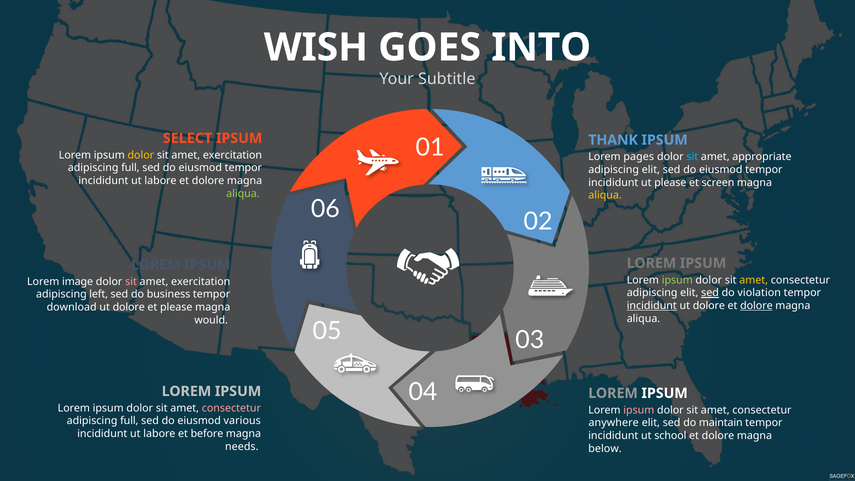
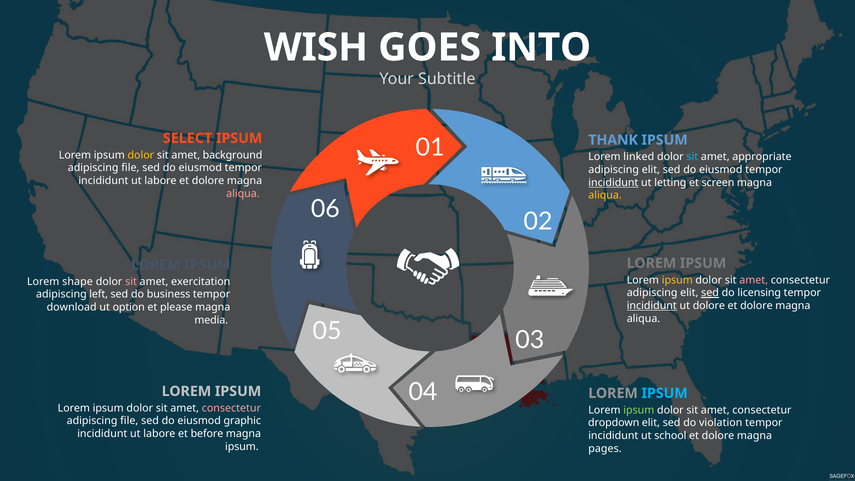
exercitation: exercitation -> background (233, 155)
pages: pages -> linked (639, 157)
full: full -> file (130, 168)
incididunt underline: none -> present (613, 182)
ut please: please -> letting (670, 182)
aliqua colour: light green -> pink (243, 194)
ipsum colour: light green -> yellow (677, 280)
amet colour: yellow -> pink (754, 280)
image: image -> shape (78, 282)
violation: violation -> licensing (759, 293)
dolore underline: present -> none (756, 306)
dolore: dolore -> option (129, 307)
would: would -> media (211, 320)
IPSUM colour: white -> light blue (665, 393)
ipsum colour: pink -> light green (639, 410)
full: full -> file (129, 421)
various: various -> graphic (242, 421)
anywhere: anywhere -> dropdown (614, 423)
maintain: maintain -> violation (721, 423)
needs: needs -> ipsum (242, 447)
below: below -> pages (605, 448)
